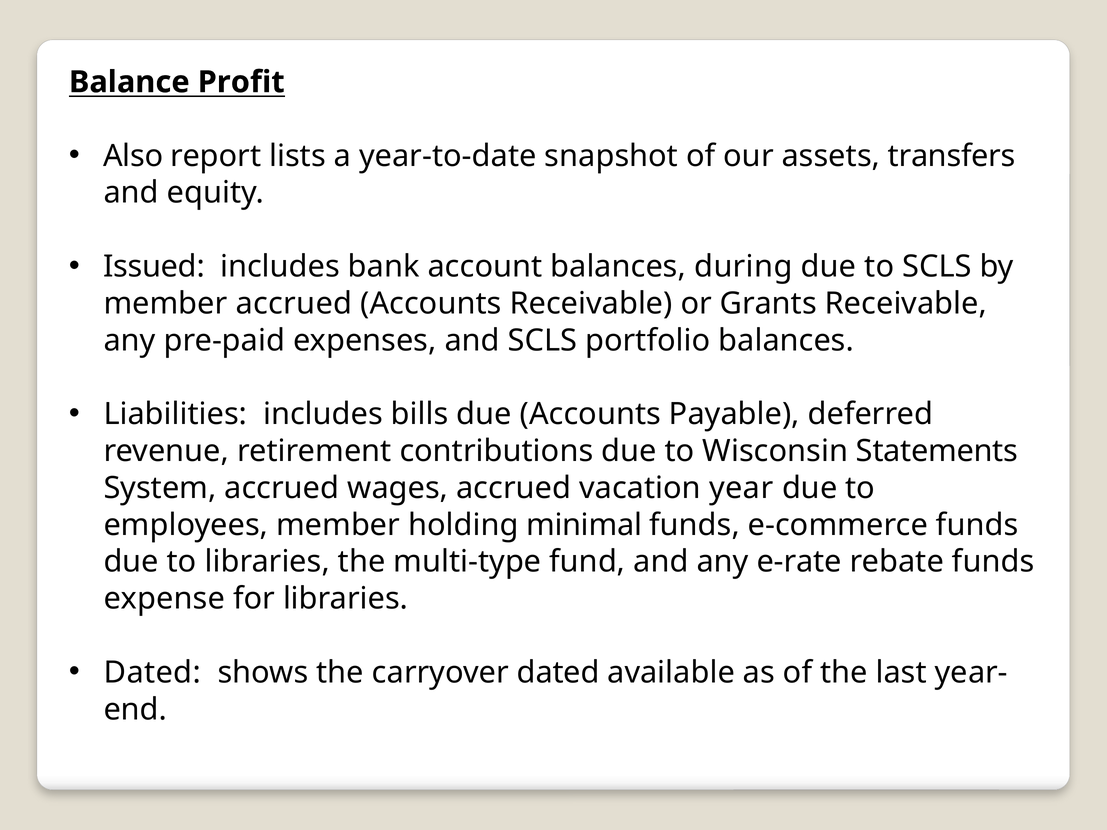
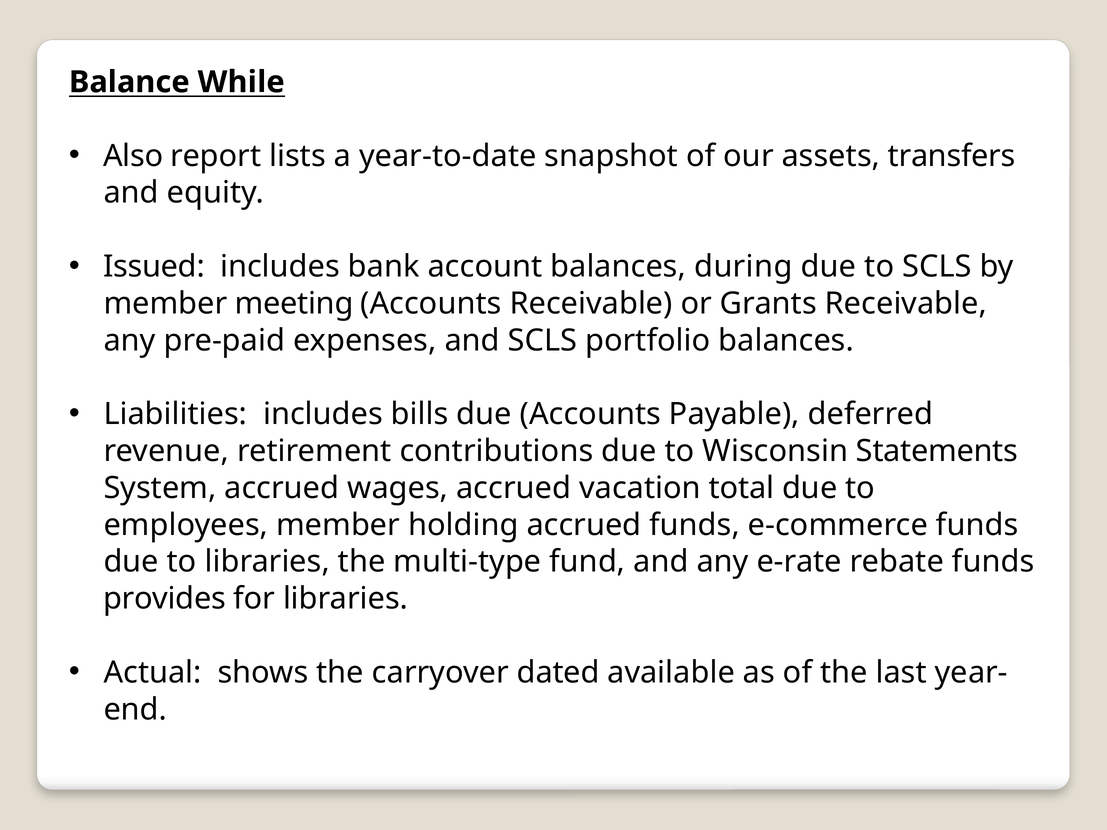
Profit: Profit -> While (241, 82)
member accrued: accrued -> meeting (294, 304)
year: year -> total (742, 488)
holding minimal: minimal -> accrued (584, 525)
expense: expense -> provides (164, 599)
Dated: Dated -> Actual (153, 673)
